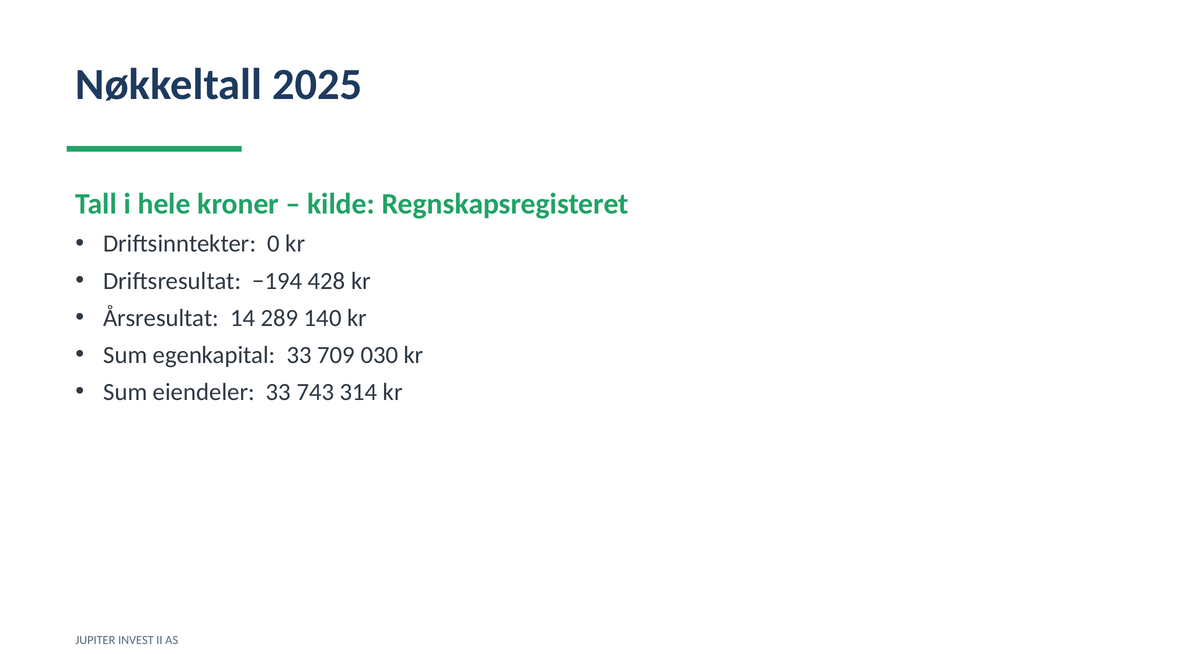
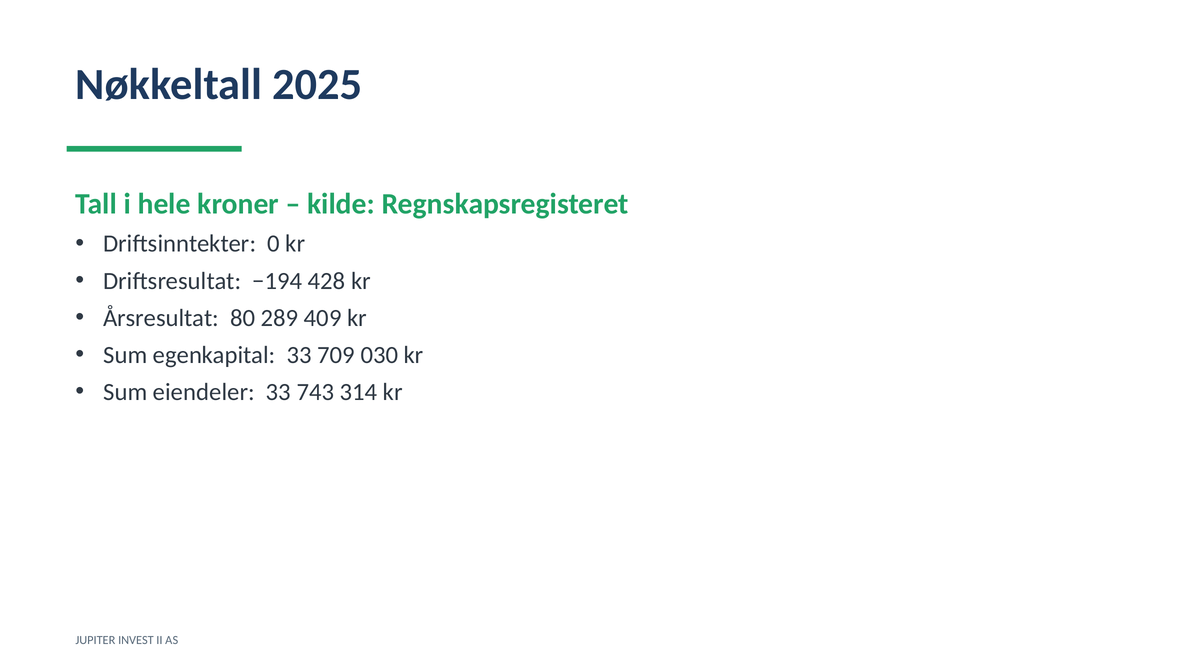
14: 14 -> 80 (243, 318)
140: 140 -> 409 (323, 318)
